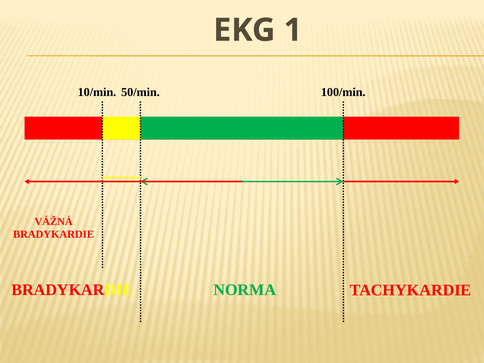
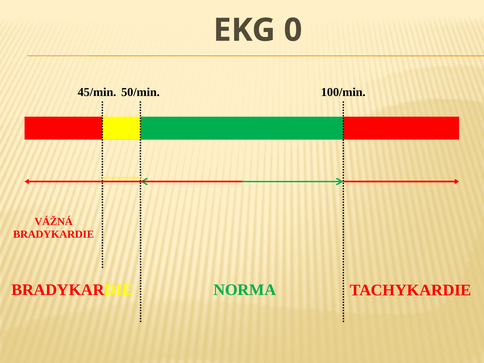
1: 1 -> 0 (293, 30)
10/min: 10/min -> 45/min (97, 92)
